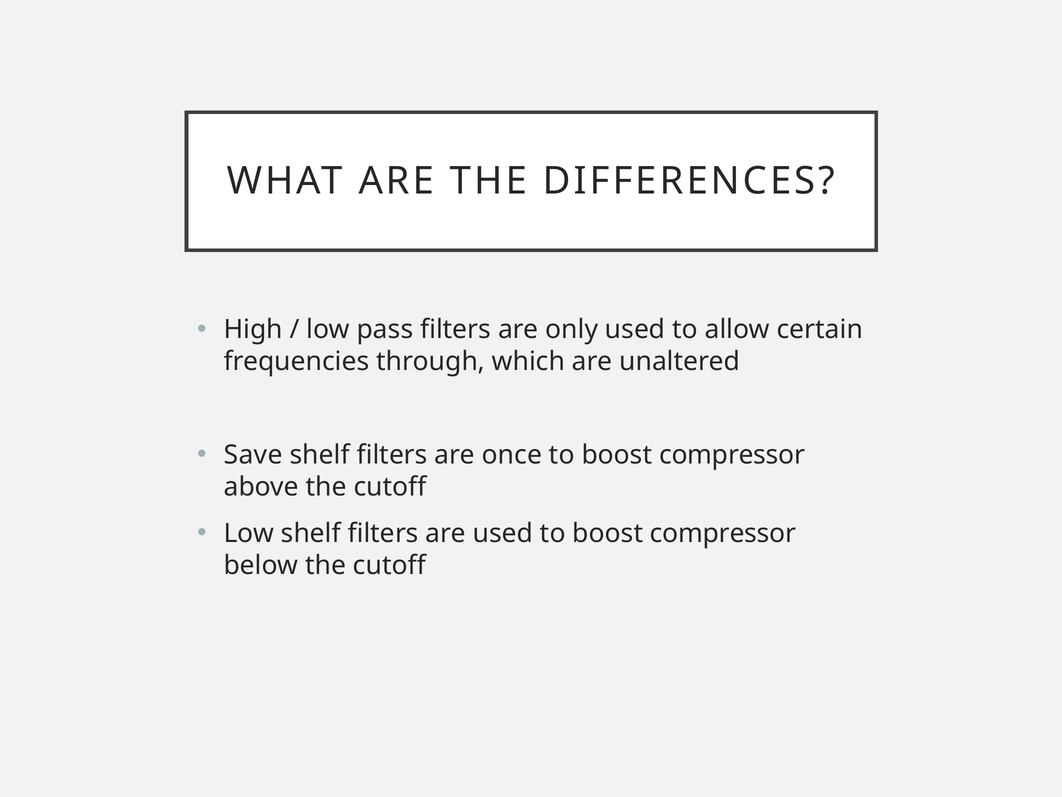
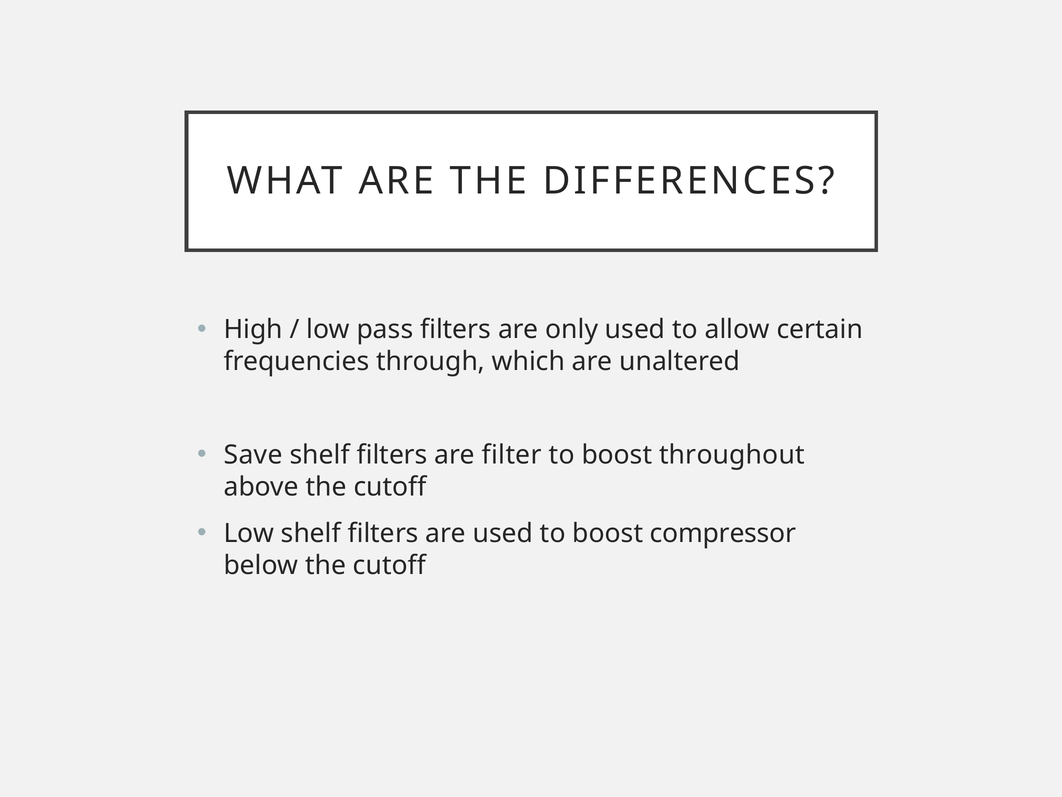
once: once -> filter (512, 455)
compressor: compressor -> throughout (732, 455)
